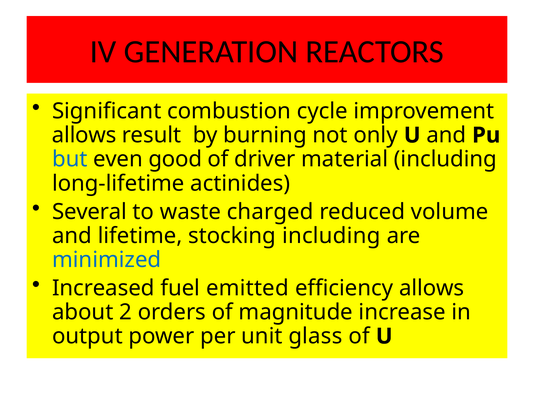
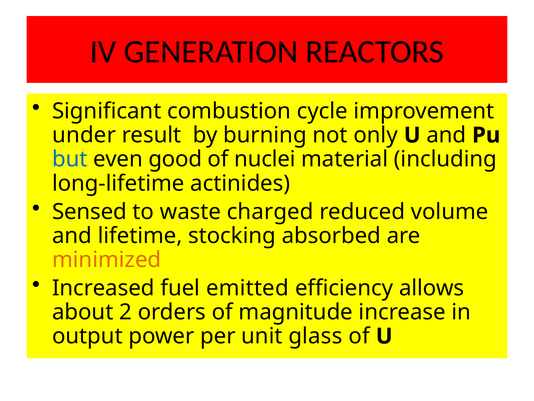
allows: allows -> under (84, 135)
driver: driver -> nuclei (265, 159)
Several: Several -> Sensed (90, 211)
stocking including: including -> absorbed (331, 235)
minimized colour: blue -> orange (107, 259)
